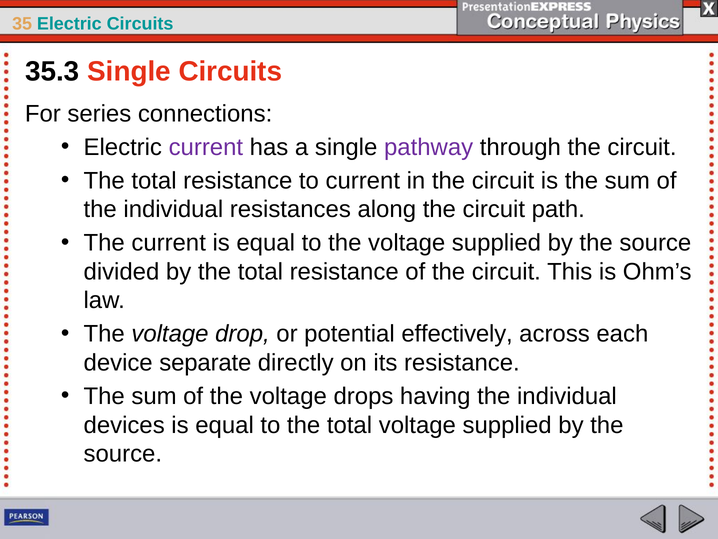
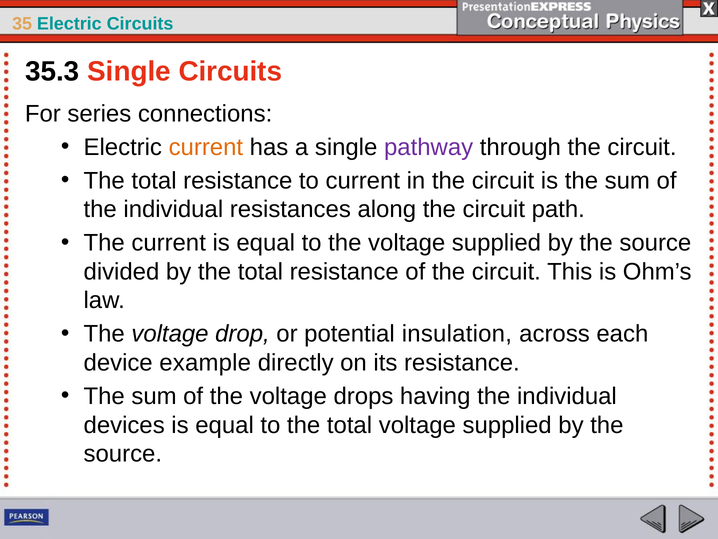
current colour: purple -> orange (206, 147)
effectively: effectively -> insulation (457, 334)
separate: separate -> example (205, 362)
